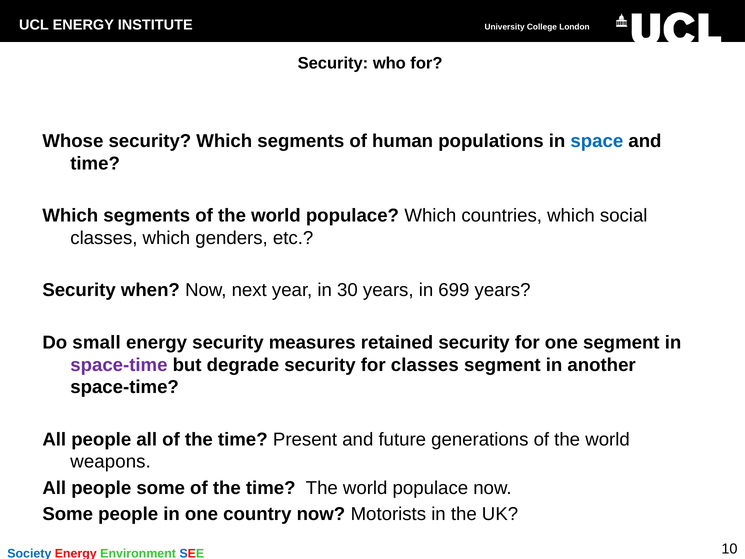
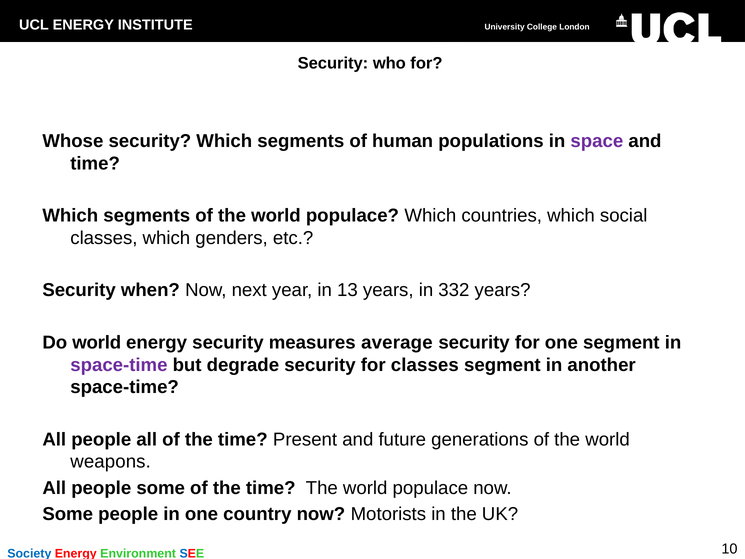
space colour: blue -> purple (597, 141)
30: 30 -> 13 (347, 290)
699: 699 -> 332 (454, 290)
Do small: small -> world (97, 342)
retained: retained -> average (397, 342)
